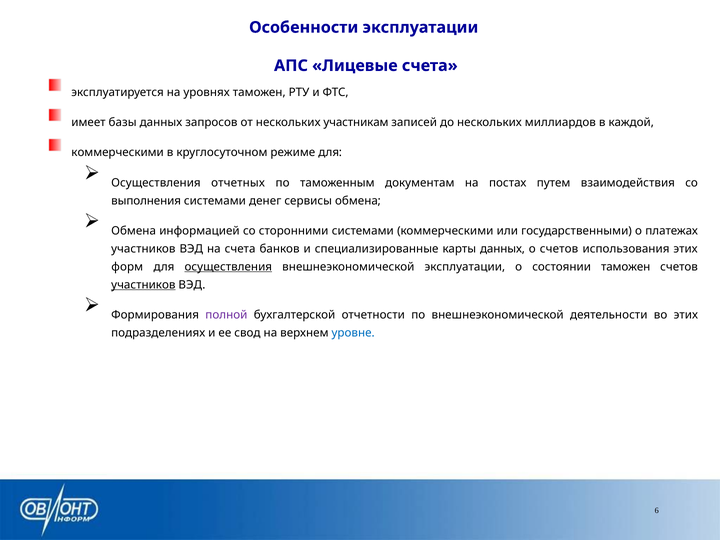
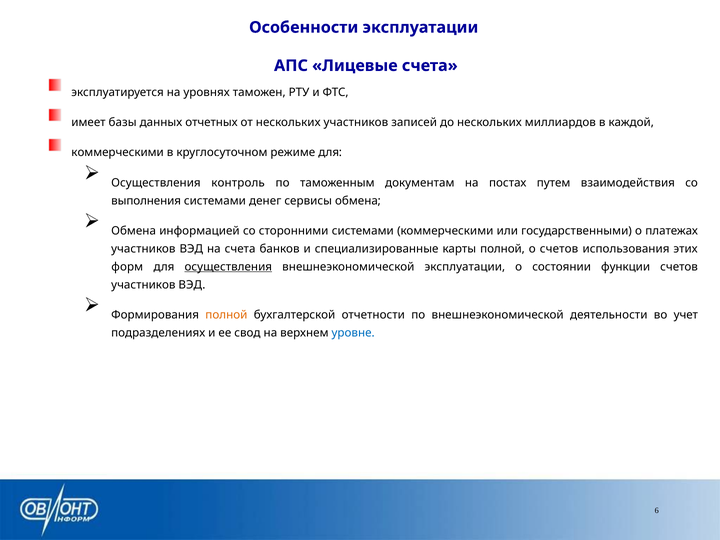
запросов: запросов -> отчетных (211, 123)
нескольких участникам: участникам -> участников (356, 123)
отчетных: отчетных -> контроль (238, 183)
карты данных: данных -> полной (503, 249)
состоянии таможен: таможен -> функции (626, 267)
участников underline: present -> none (143, 285)
полной colour: purple -> orange (226, 315)
во этих: этих -> учет (686, 315)
